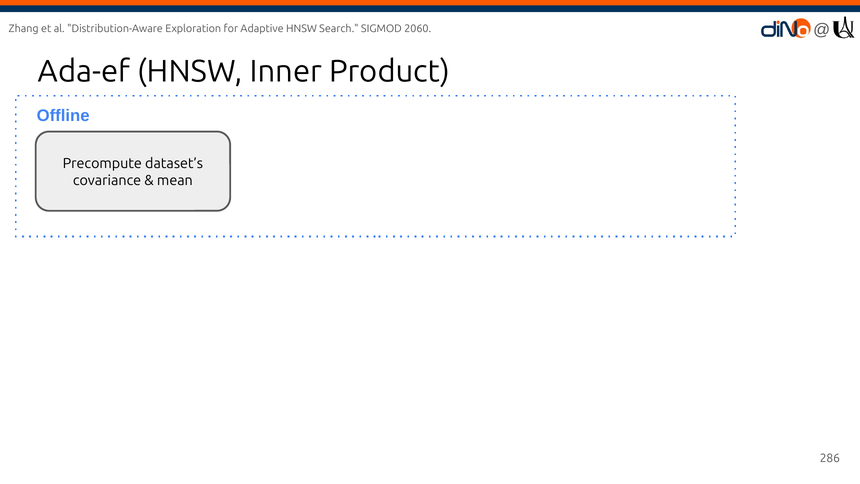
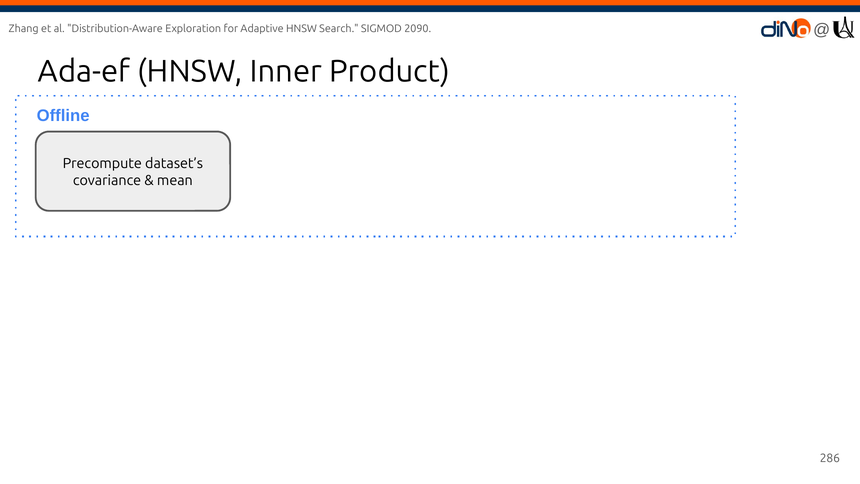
2060: 2060 -> 2090 (418, 29)
